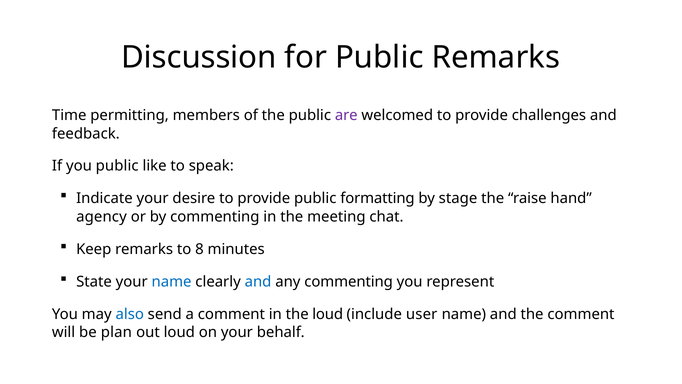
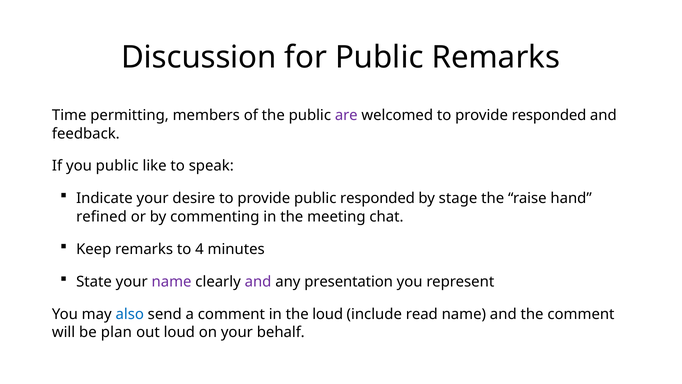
provide challenges: challenges -> responded (549, 115)
public formatting: formatting -> responded (377, 198)
agency: agency -> refined (102, 217)
8: 8 -> 4 (199, 249)
name colour: blue -> purple (172, 281)
and colour: blue -> purple (258, 281)
any commenting: commenting -> presentation (349, 281)
user: user -> read (422, 314)
